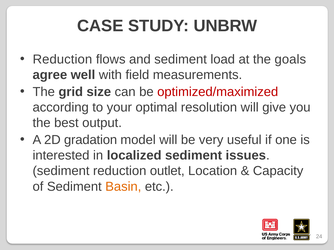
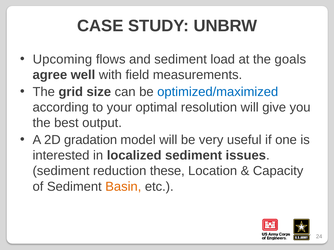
Reduction: Reduction -> Upcoming (62, 59)
optimized/maximized colour: red -> blue (218, 92)
outlet: outlet -> these (167, 171)
